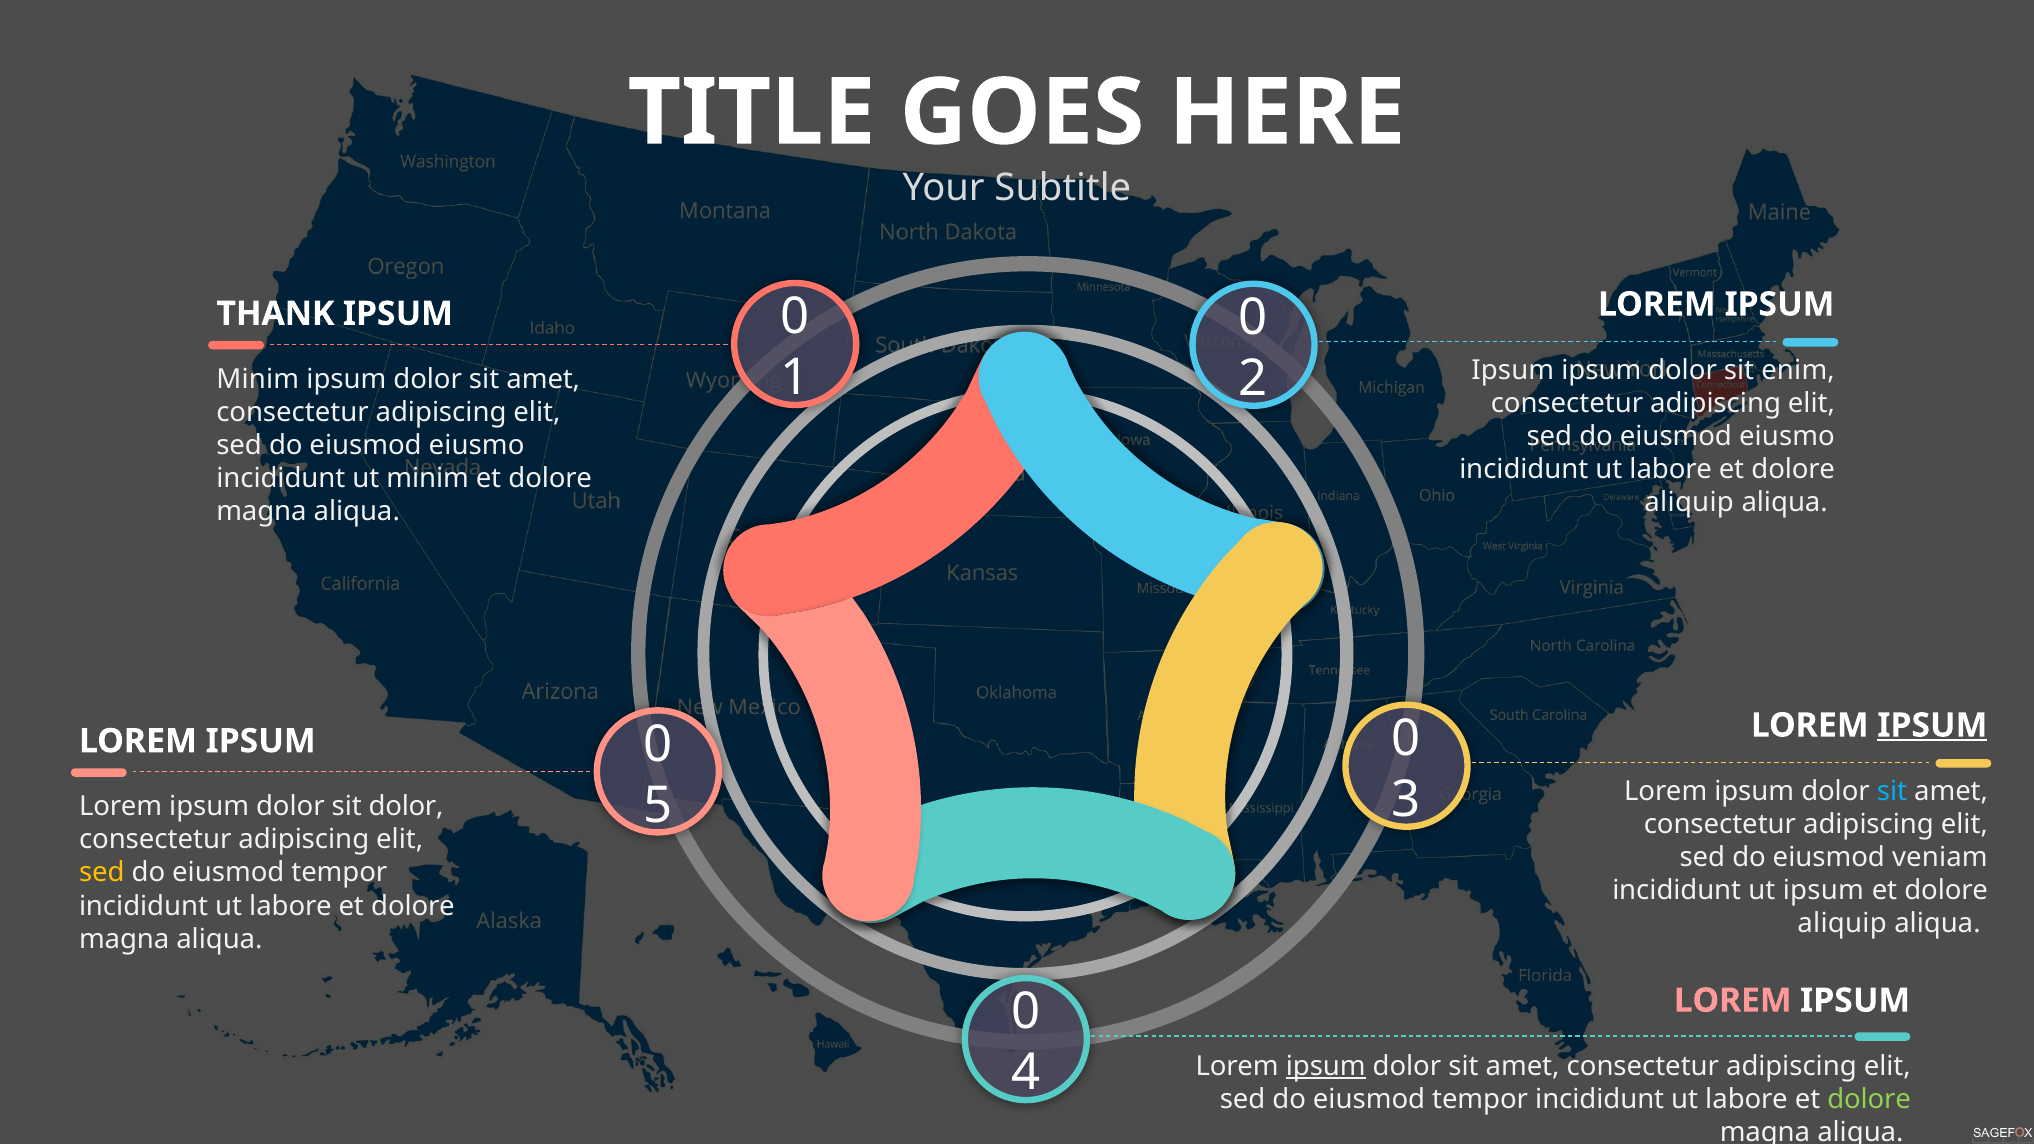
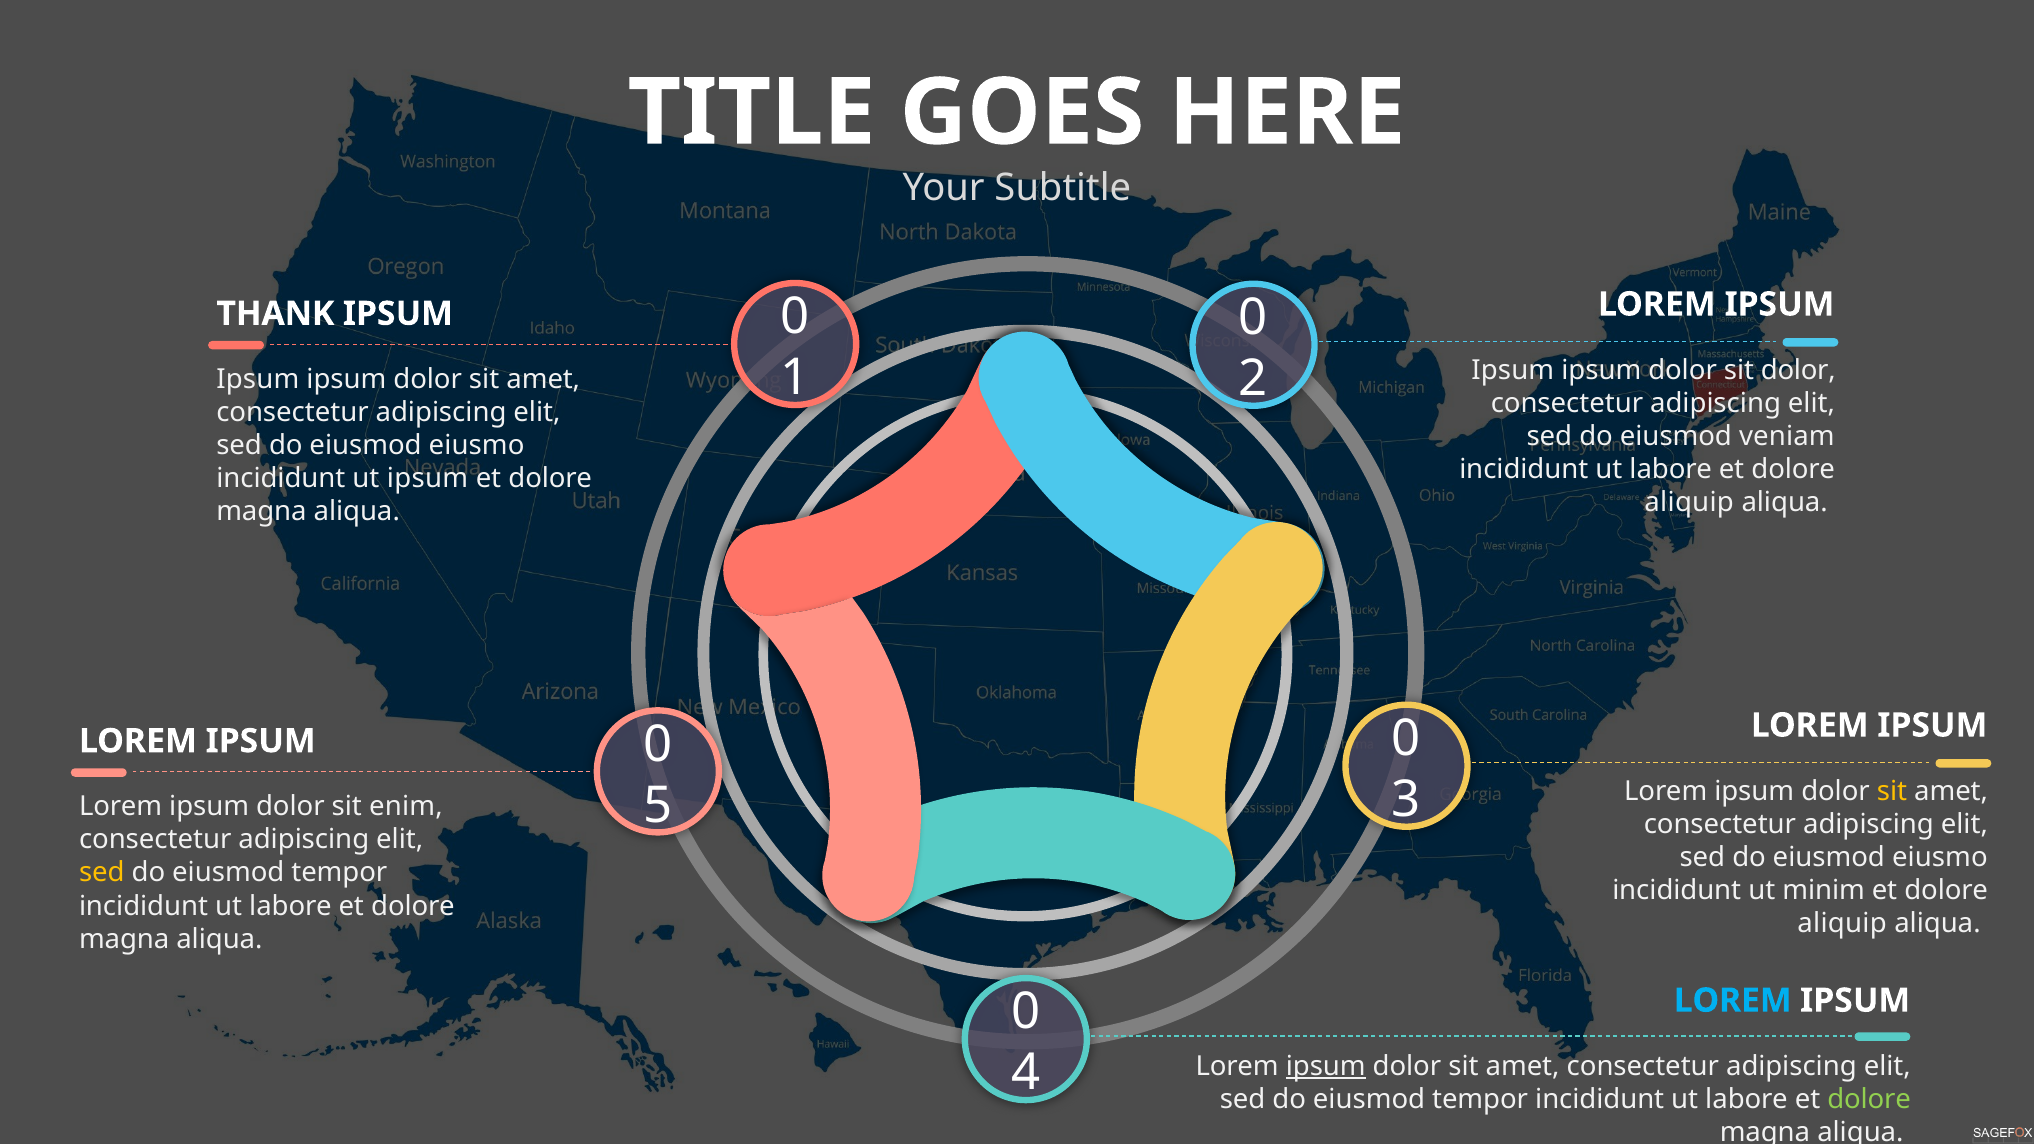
sit enim: enim -> dolor (1798, 370)
Minim: Minim -> Ipsum (258, 379)
eiusmo: eiusmo -> veniam (1787, 436)
ut minim: minim -> ipsum (428, 479)
IPSUM underline: present -> none (1932, 725)
sit colour: light blue -> yellow (1892, 791)
sit dolor: dolor -> enim (406, 807)
veniam: veniam -> eiusmo (1940, 857)
ut ipsum: ipsum -> minim (1824, 890)
LOREM colour: pink -> light blue (1733, 1001)
